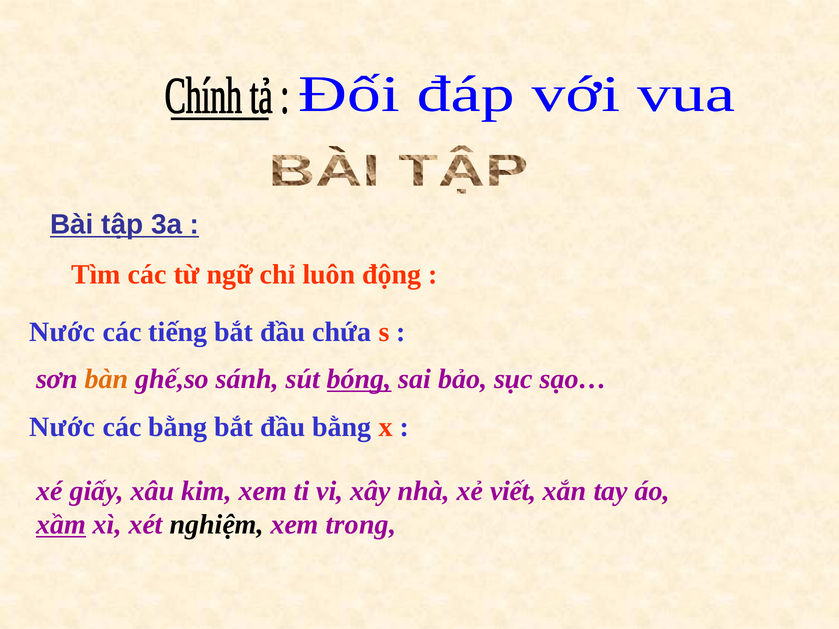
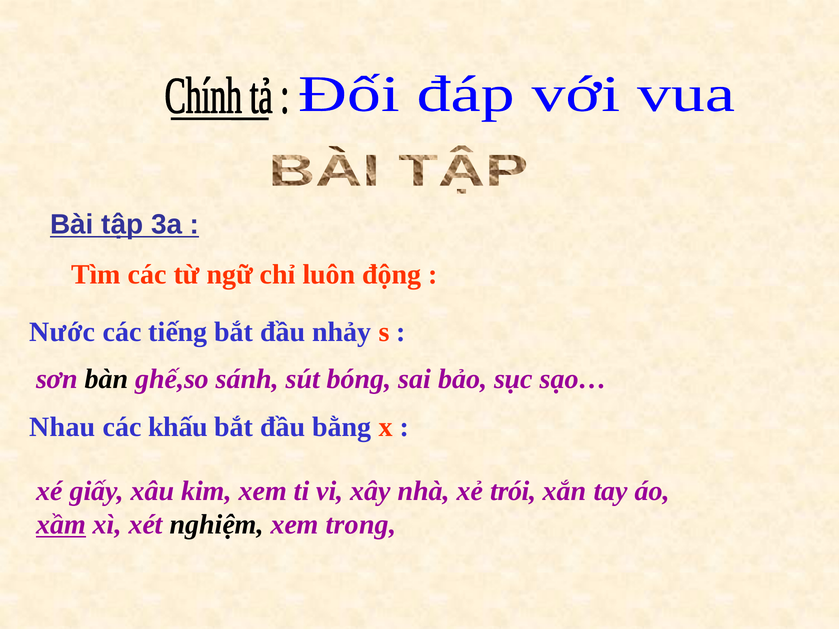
chứa: chứa -> nhảy (342, 332)
bàn colour: orange -> black (106, 379)
bóng underline: present -> none (359, 379)
Nước: Nước -> Nhau (62, 427)
các bằng: bằng -> khấu (178, 427)
viết: viết -> trói (513, 491)
